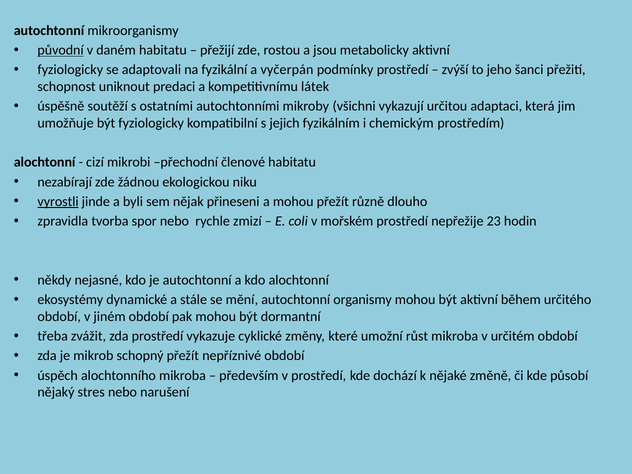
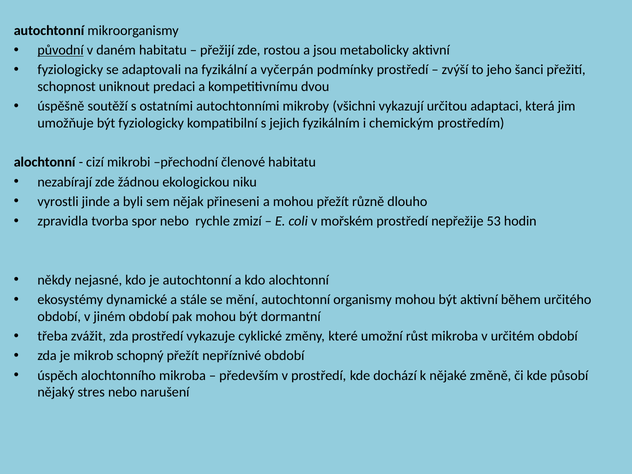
látek: látek -> dvou (315, 87)
vyrostli underline: present -> none (58, 202)
23: 23 -> 53 (494, 221)
